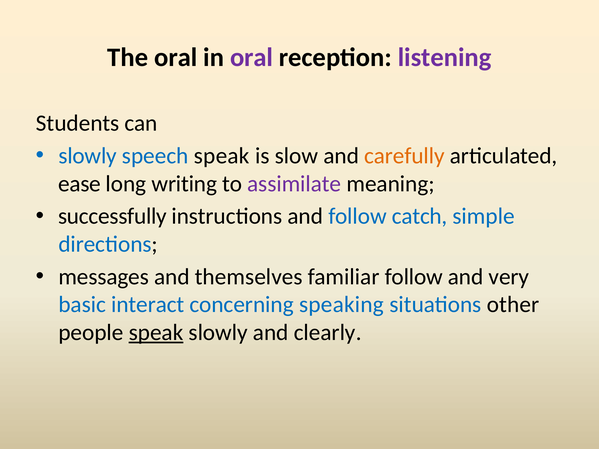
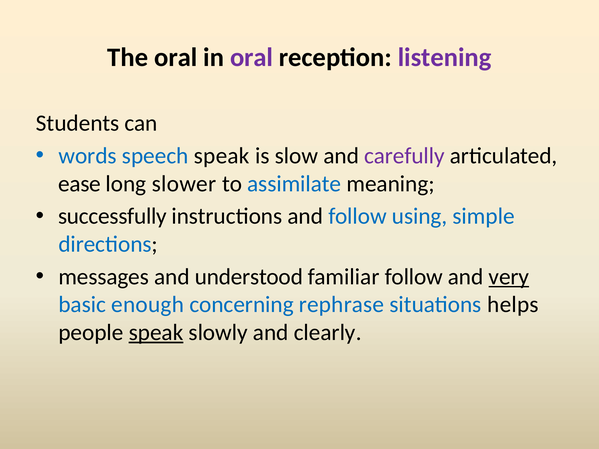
slowly: slowly -> words (88, 156)
carefully colour: orange -> purple (404, 156)
writing: writing -> slower (184, 184)
assimilate colour: purple -> blue (294, 184)
catch: catch -> using (420, 216)
themselves: themselves -> understood (249, 277)
very underline: none -> present (509, 277)
interact: interact -> enough (148, 305)
speaking: speaking -> rephrase (342, 305)
other: other -> helps (513, 305)
